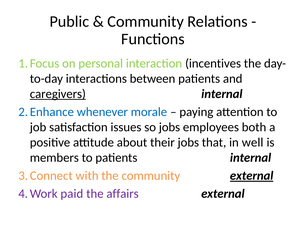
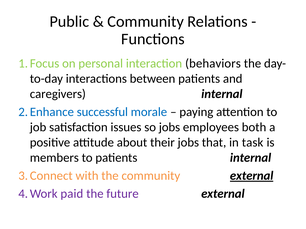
incentives: incentives -> behaviors (213, 64)
caregivers underline: present -> none (58, 94)
whenever: whenever -> successful (102, 112)
well: well -> task (253, 143)
affairs: affairs -> future (123, 194)
